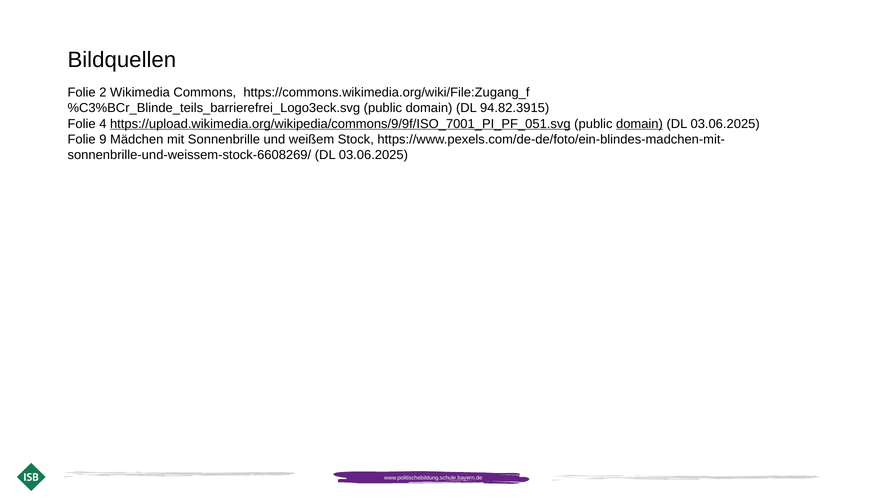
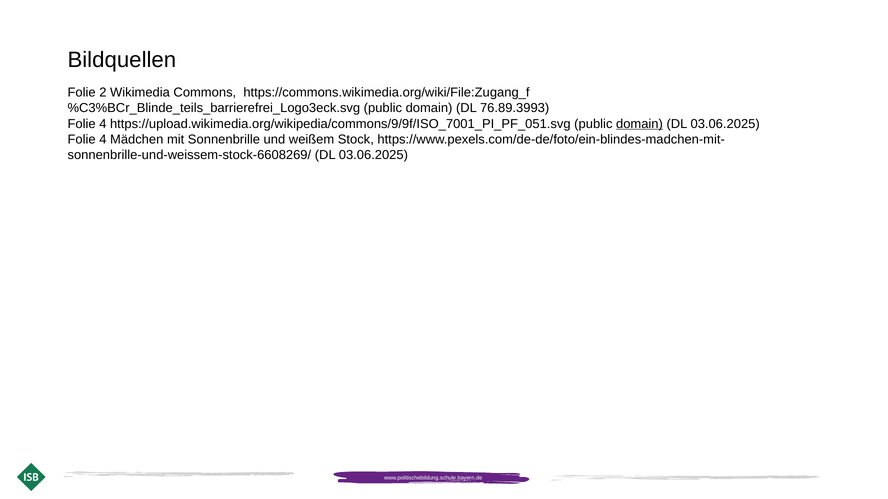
94.82.3915: 94.82.3915 -> 76.89.3993 (515, 108)
https://upload.wikimedia.org/wikipedia/commons/9/9f/ISO_7001_PI_PF_051.svg underline: present -> none (340, 124)
9: 9 -> 4 (103, 139)
